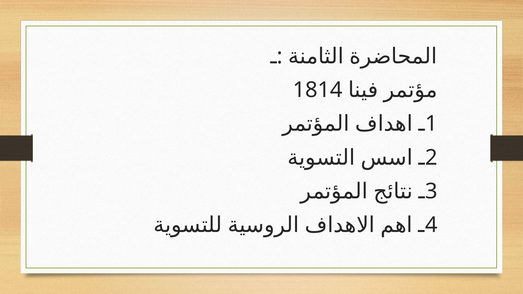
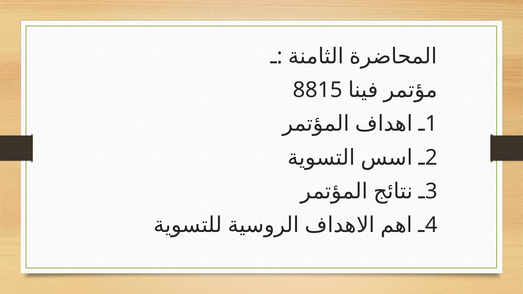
1814: 1814 -> 8815 (318, 90)
